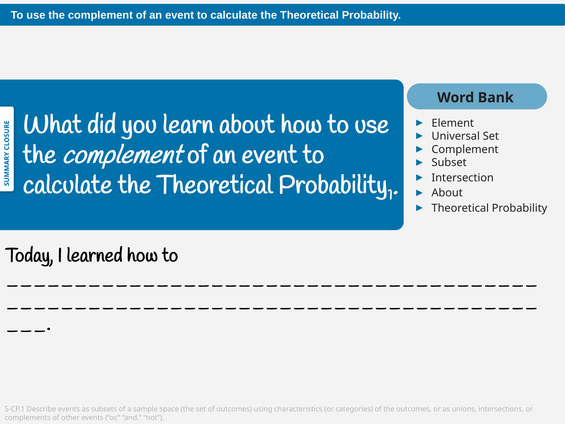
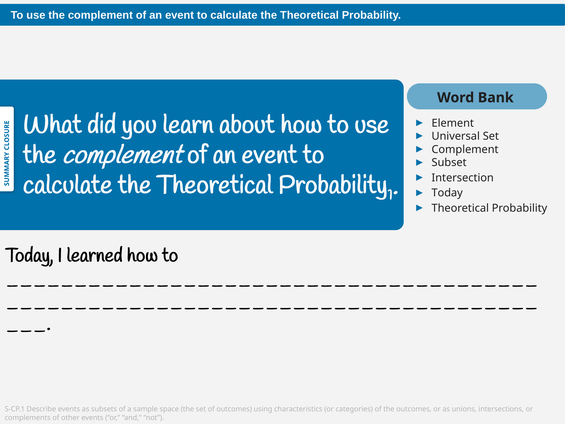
About: About -> Today (447, 193)
